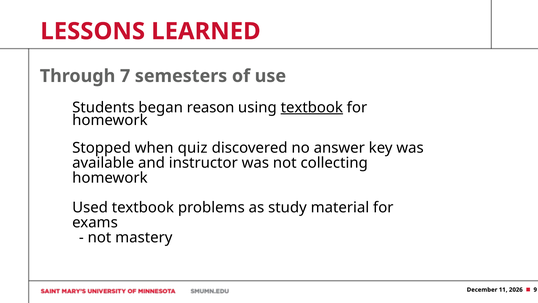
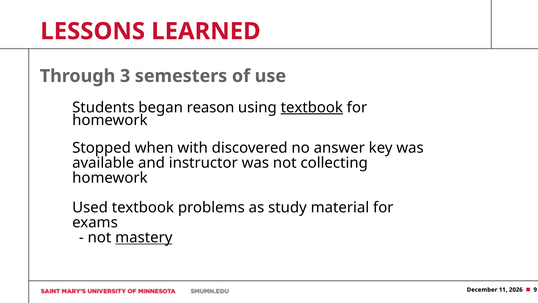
7: 7 -> 3 (125, 76)
quiz: quiz -> with (193, 148)
mastery underline: none -> present (144, 238)
